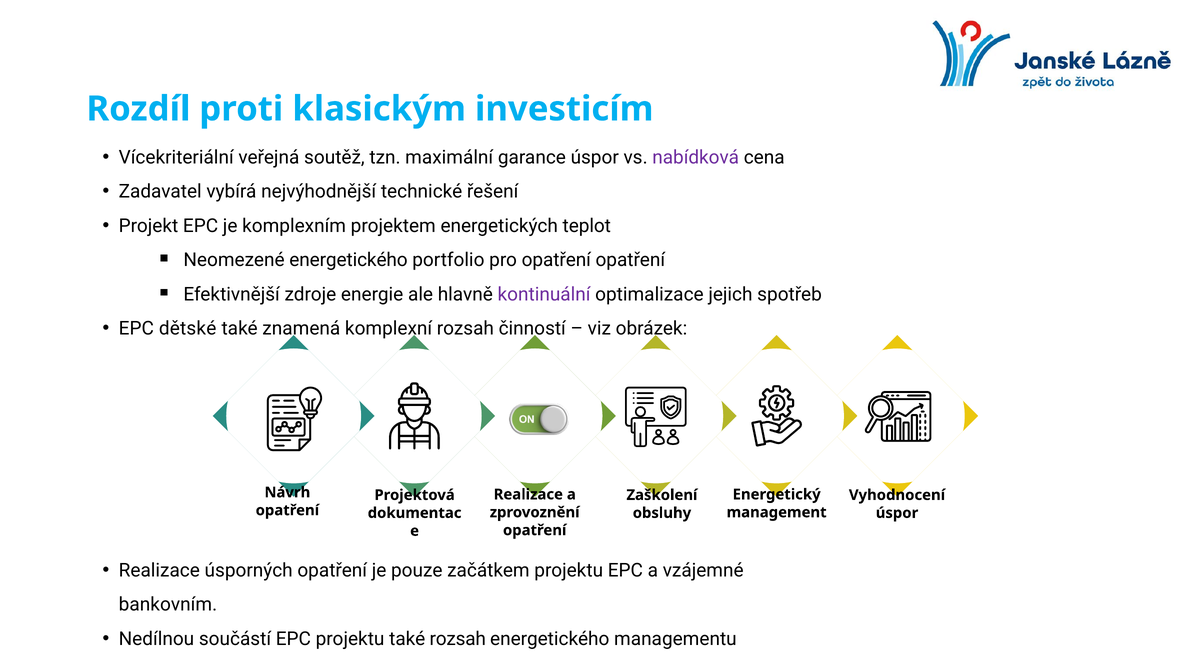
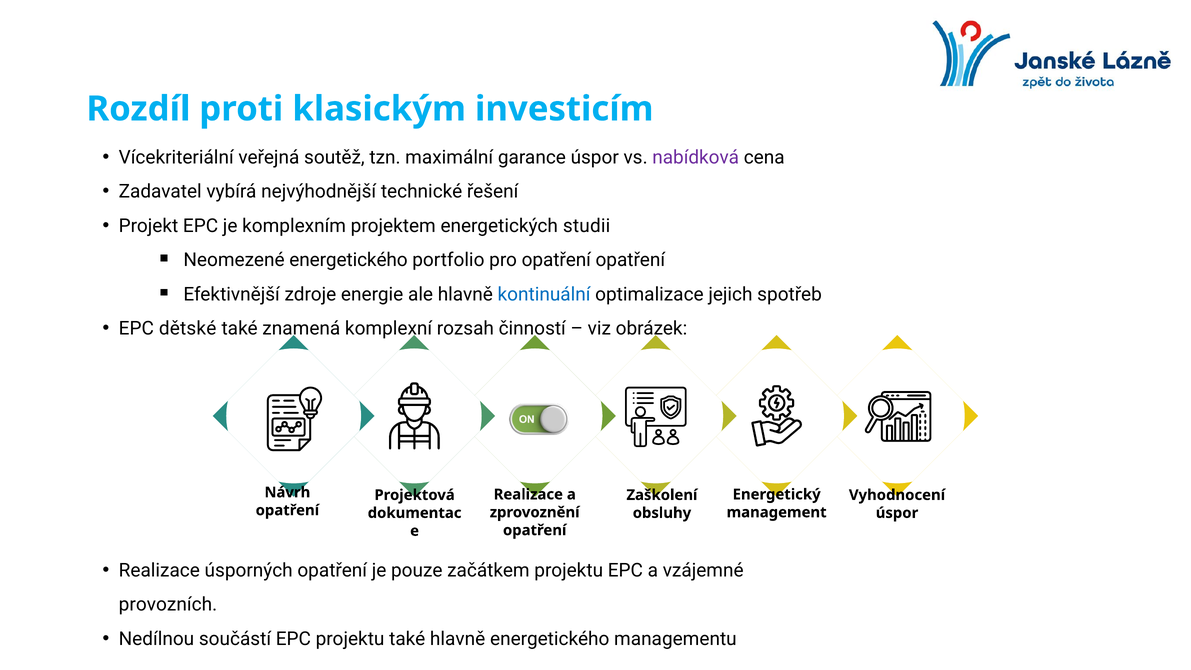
teplot: teplot -> studii (587, 226)
kontinuální colour: purple -> blue (544, 294)
bankovním: bankovním -> provozních (168, 605)
také rozsah: rozsah -> hlavně (458, 639)
